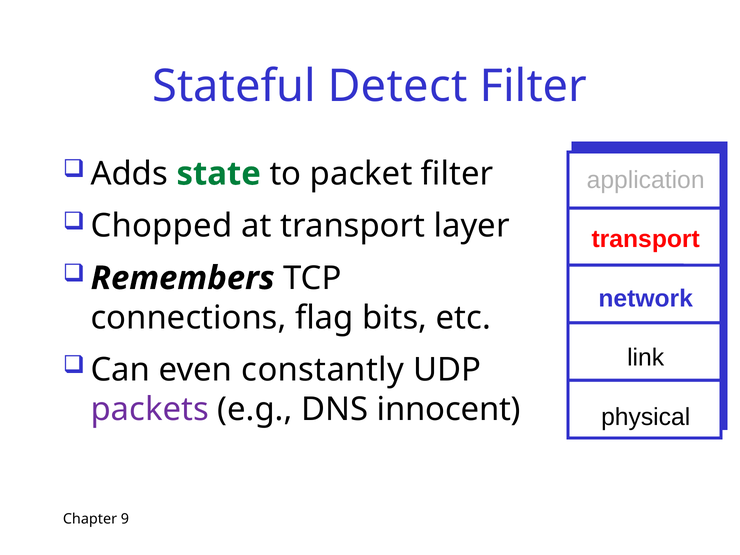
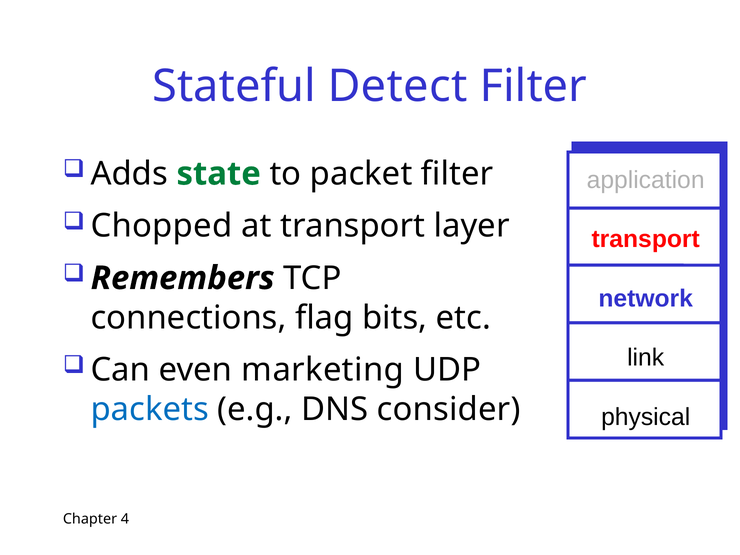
constantly: constantly -> marketing (323, 370)
packets colour: purple -> blue (150, 409)
innocent: innocent -> consider (449, 409)
9: 9 -> 4 (125, 519)
